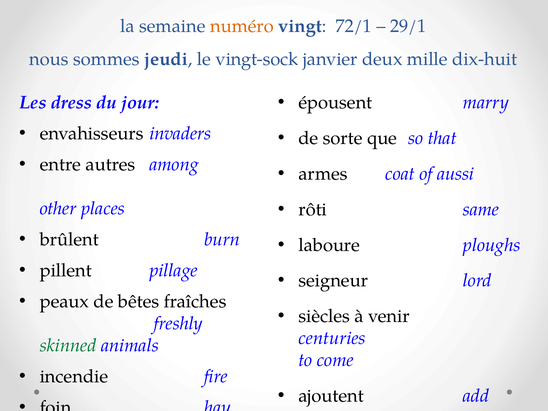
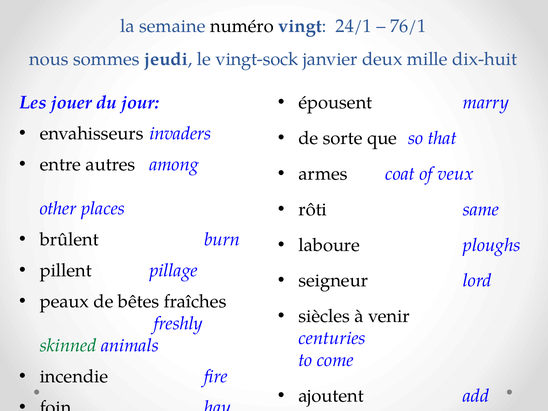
numéro colour: orange -> black (242, 26)
72/1: 72/1 -> 24/1 (354, 26)
29/1: 29/1 -> 76/1 (408, 26)
dress: dress -> jouer (71, 103)
aussi: aussi -> veux (455, 174)
